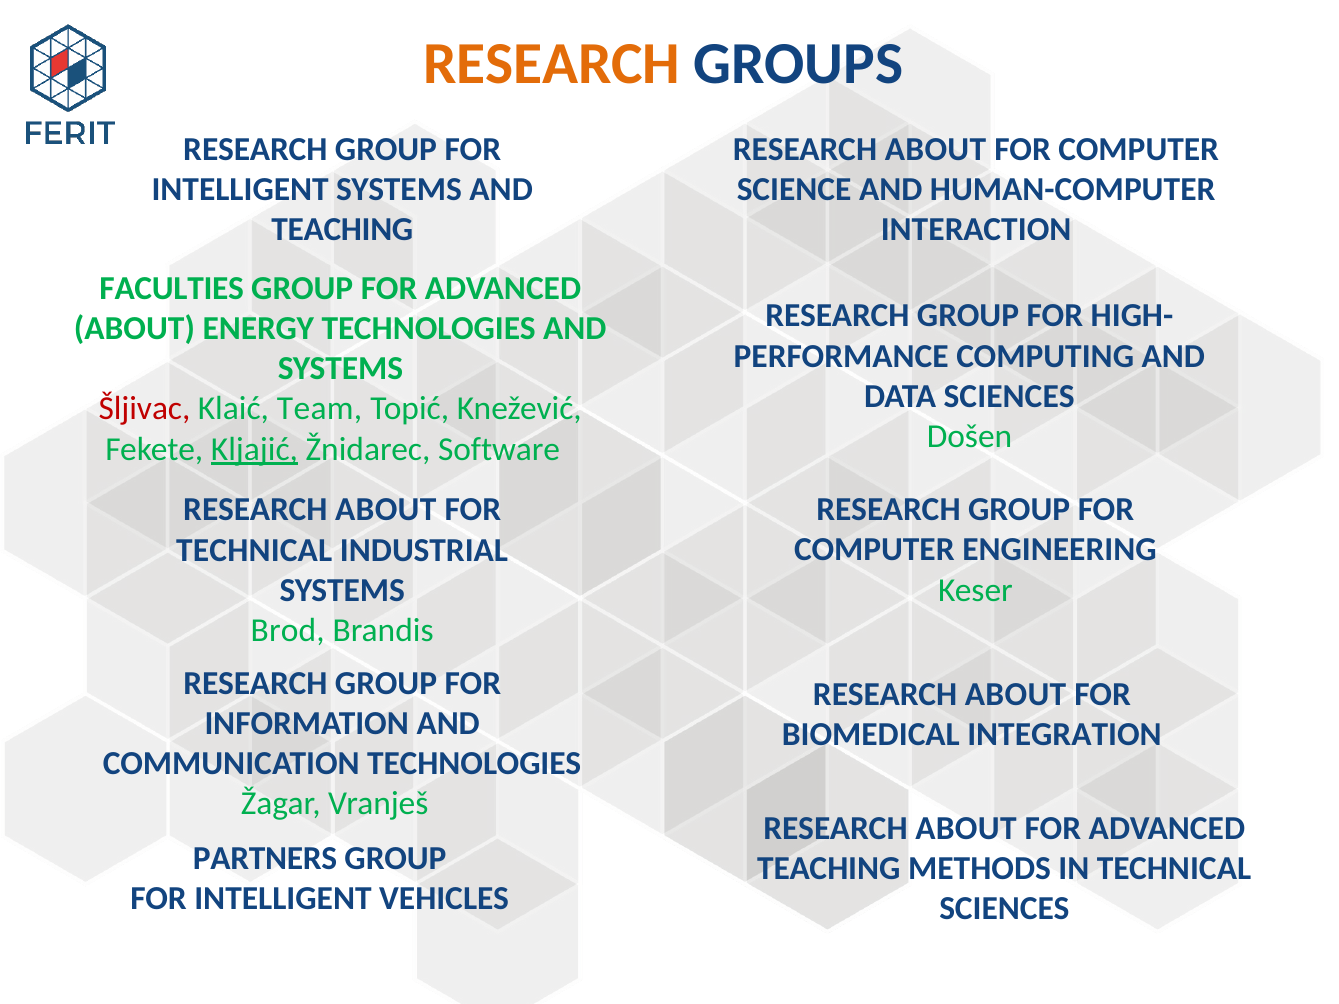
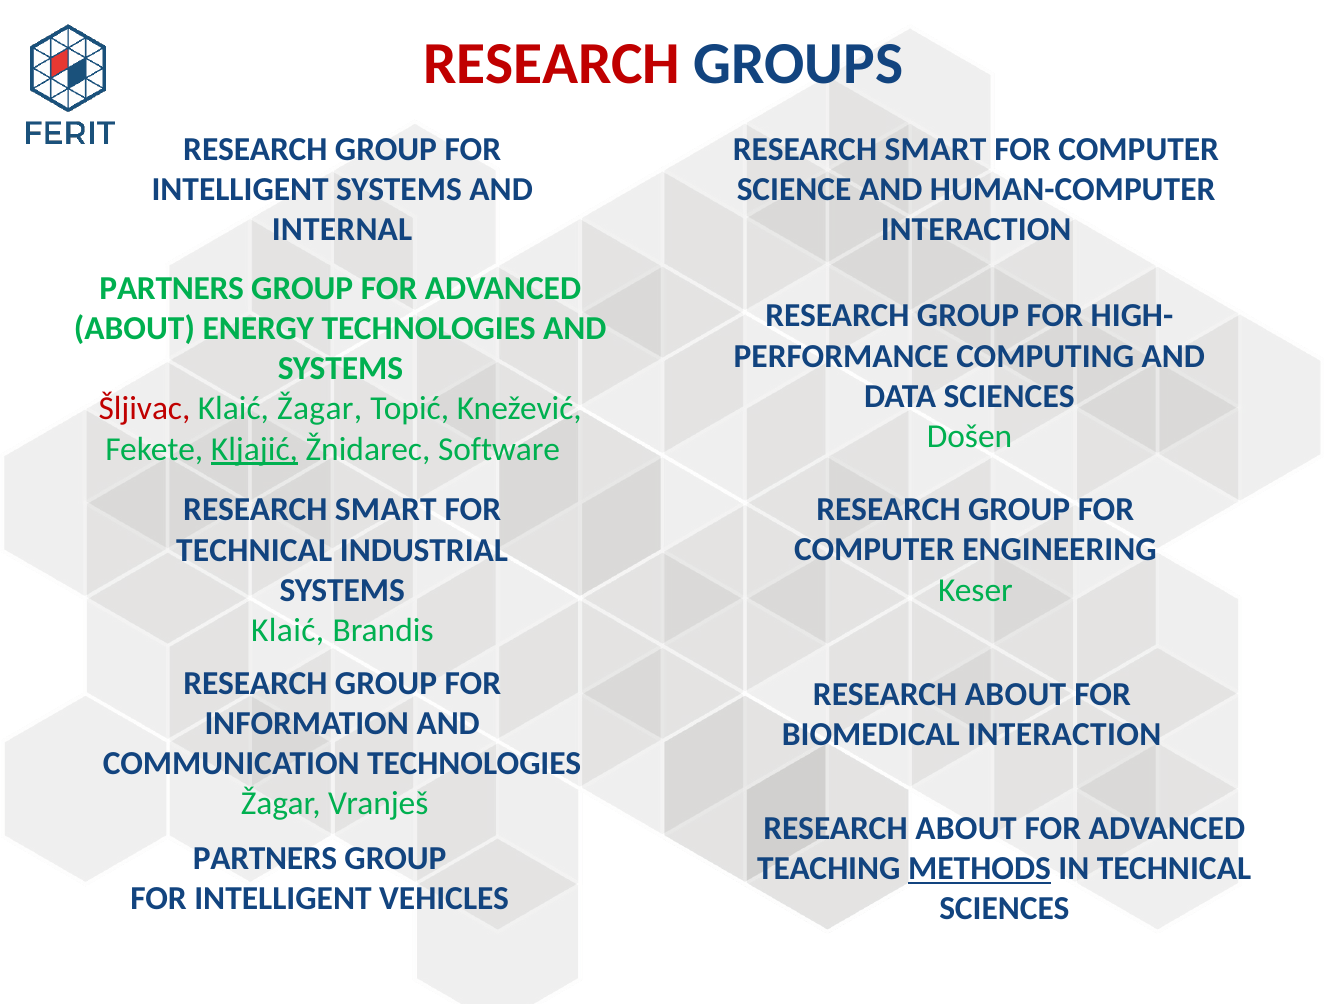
RESEARCH colour: orange -> red (552, 64)
ABOUT: ABOUT -> SMART (936, 149)
TEACHING: TEACHING -> INTERNAL (342, 229)
FACULTIES: FACULTIES -> PARTNERS (172, 289)
Klaić Team: Team -> Žagar (320, 409)
ABOUT: ABOUT -> SMART (386, 510)
Brod: Brod -> Klaić (288, 631)
BIOMEDICAL INTEGRATION: INTEGRATION -> INTERACTION (1064, 734)
METHODS underline: none -> present (980, 869)
